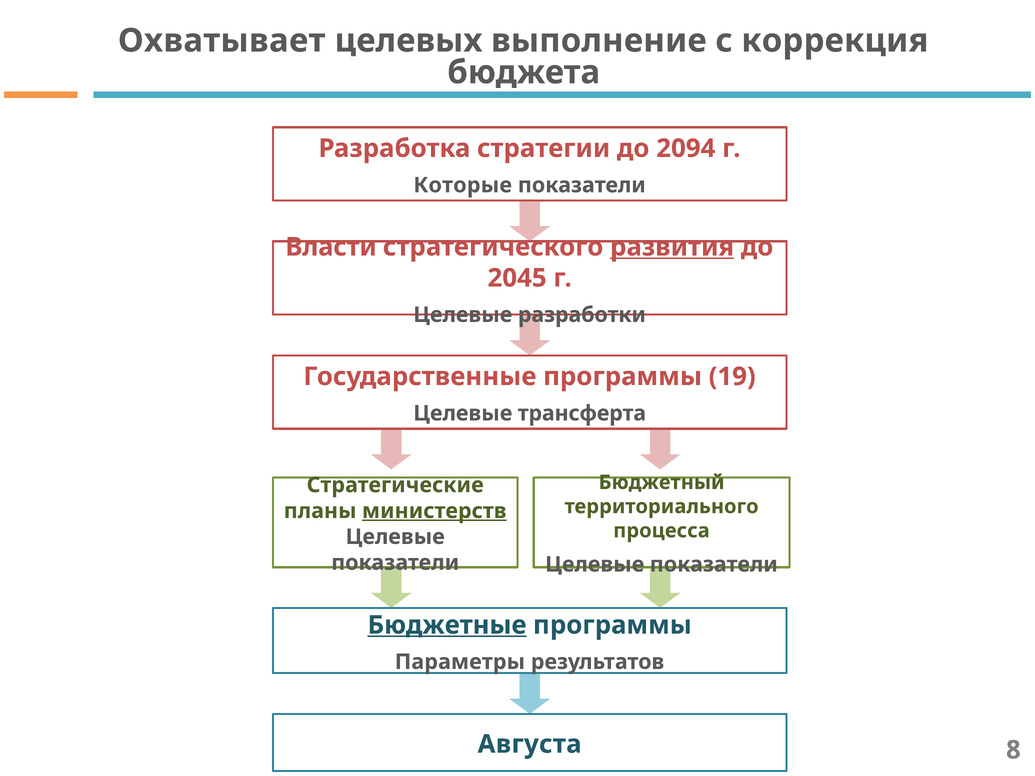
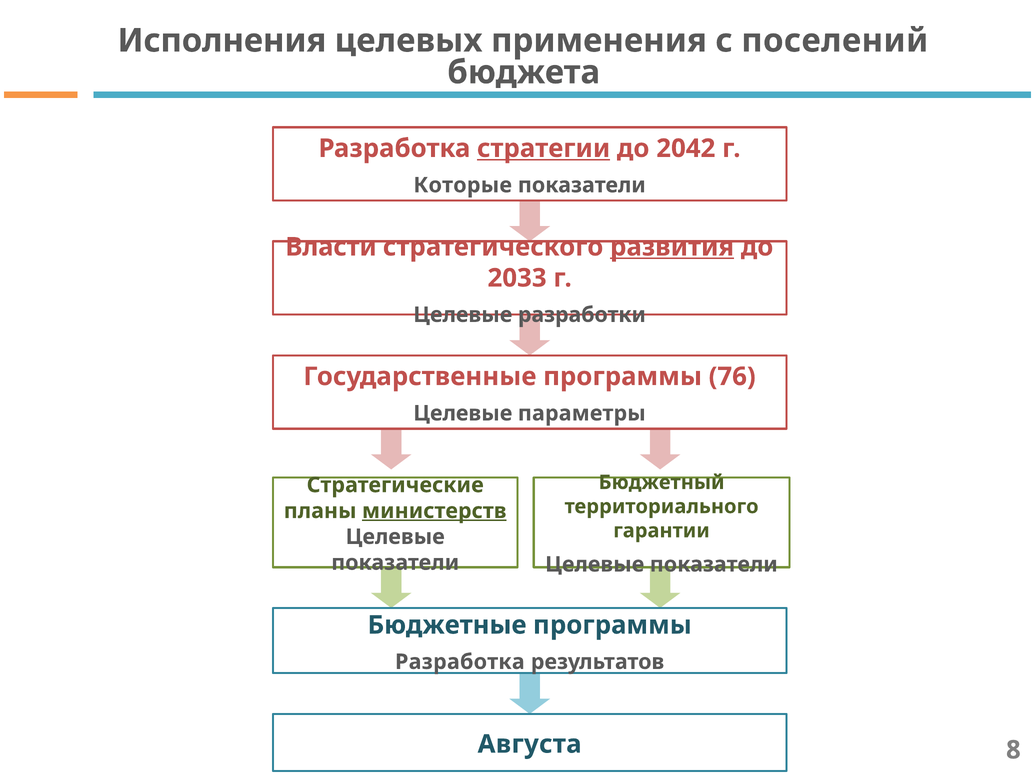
Охватывает: Охватывает -> Исполнения (222, 41)
выполнение: выполнение -> применения (599, 41)
коррекция: коррекция -> поселений (835, 41)
стратегии underline: none -> present (544, 148)
2094: 2094 -> 2042 (686, 148)
2045: 2045 -> 2033 (517, 278)
19: 19 -> 76 (732, 377)
трансферта: трансферта -> параметры (582, 413)
процесса: процесса -> гарантии (662, 531)
Бюджетные underline: present -> none (447, 625)
Параметры: Параметры -> Разработка (460, 662)
